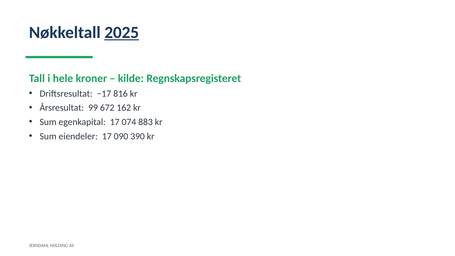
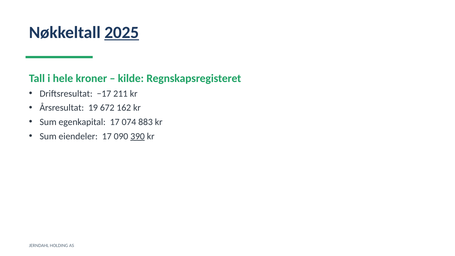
816: 816 -> 211 (120, 94)
99: 99 -> 19 (93, 108)
390 underline: none -> present (138, 136)
